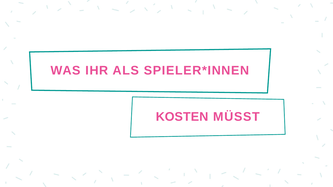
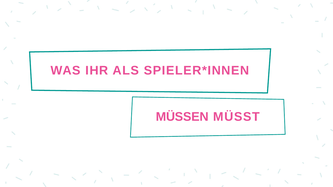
KOSTEN: KOSTEN -> MÜSSEN (182, 117)
